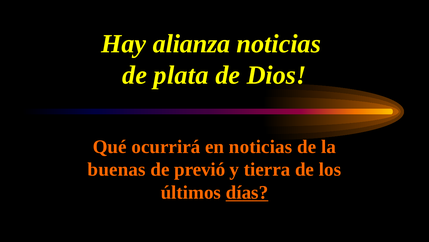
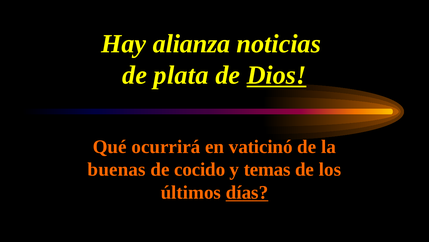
Dios underline: none -> present (277, 75)
en noticias: noticias -> vaticinó (261, 146)
previó: previó -> cocido (200, 169)
tierra: tierra -> temas (267, 169)
